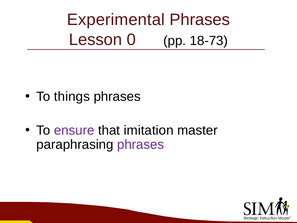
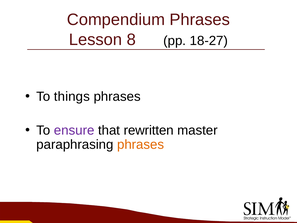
Experimental: Experimental -> Compendium (116, 20)
0: 0 -> 8 (131, 40)
18-73: 18-73 -> 18-27 (209, 41)
imitation: imitation -> rewritten (149, 130)
phrases colour: purple -> orange (141, 144)
